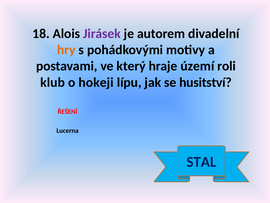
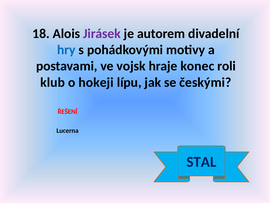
hry colour: orange -> blue (66, 50)
který: který -> vojsk (131, 66)
území: území -> konec (197, 66)
husitství: husitství -> českými (205, 82)
